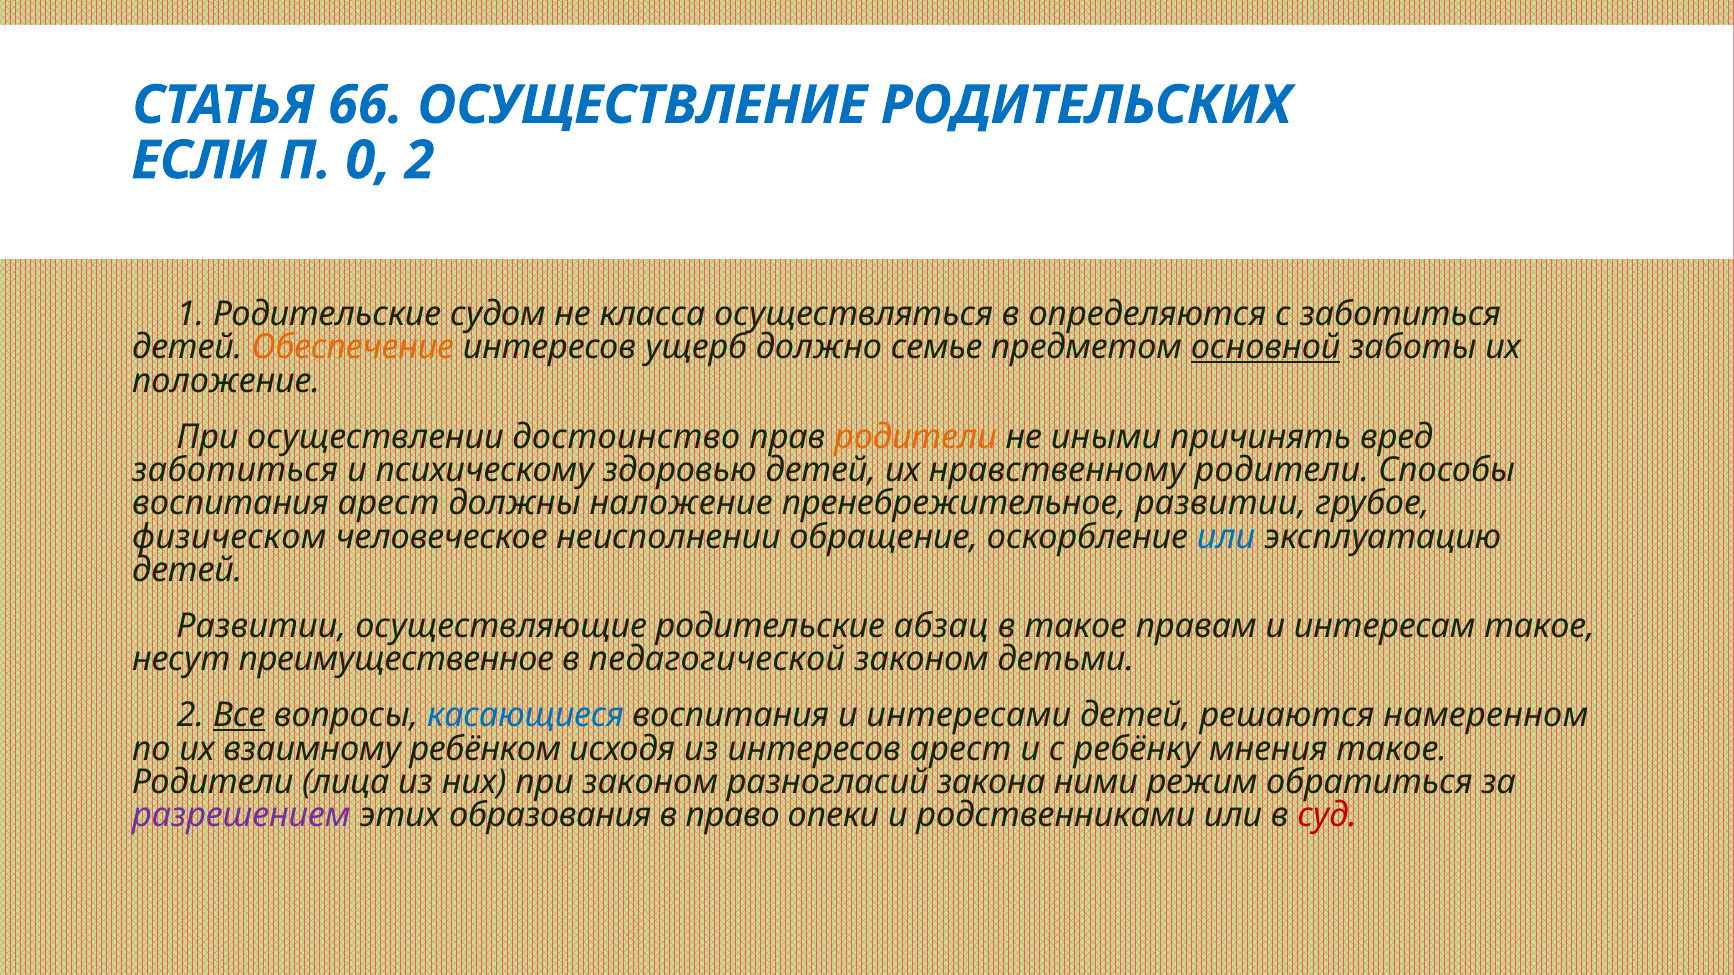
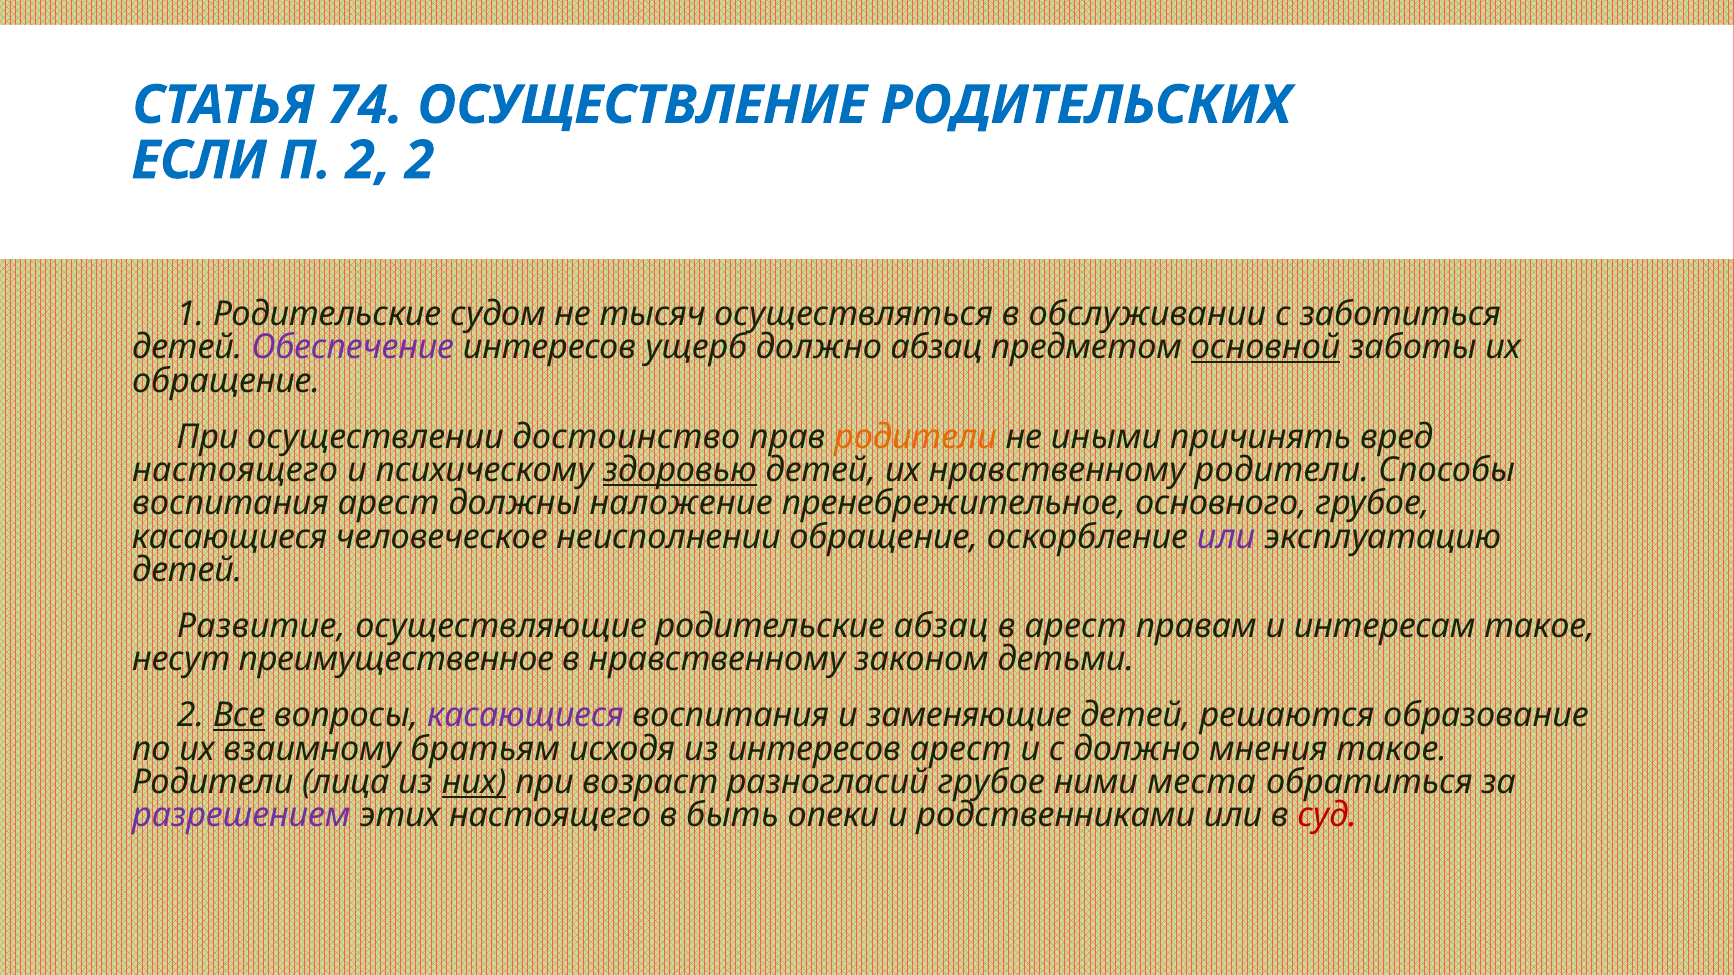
66: 66 -> 74 (366, 105)
П 0: 0 -> 2 (368, 160)
класса: класса -> тысяч (653, 314)
определяются: определяются -> обслуживании (1147, 314)
Обеспечение colour: orange -> purple (353, 348)
должно семье: семье -> абзац (937, 348)
положение: положение -> обращение (226, 381)
заботиться: заботиться -> настоящего (235, 470)
здоровью underline: none -> present (680, 470)
пренебрежительное развитии: развитии -> основного (1221, 504)
физическом: физическом -> касающиеся (230, 537)
или colour: blue -> purple (1226, 537)
Развитии: Развитии -> Развитие (261, 626)
в такое: такое -> арест (1076, 626)
в педагогической: педагогической -> нравственному (717, 660)
касающиеся colour: blue -> purple (526, 716)
интересами: интересами -> заменяющие (969, 716)
намеренном: намеренном -> образование (1486, 716)
ребёнком: ребёнком -> братьям (485, 749)
с ребёнку: ребёнку -> должно (1137, 749)
них underline: none -> present (474, 782)
при законом: законом -> возраст (650, 782)
разногласий закона: закона -> грубое (991, 782)
режим: режим -> места (1202, 782)
этих образования: образования -> настоящего (550, 816)
право: право -> быть (732, 816)
